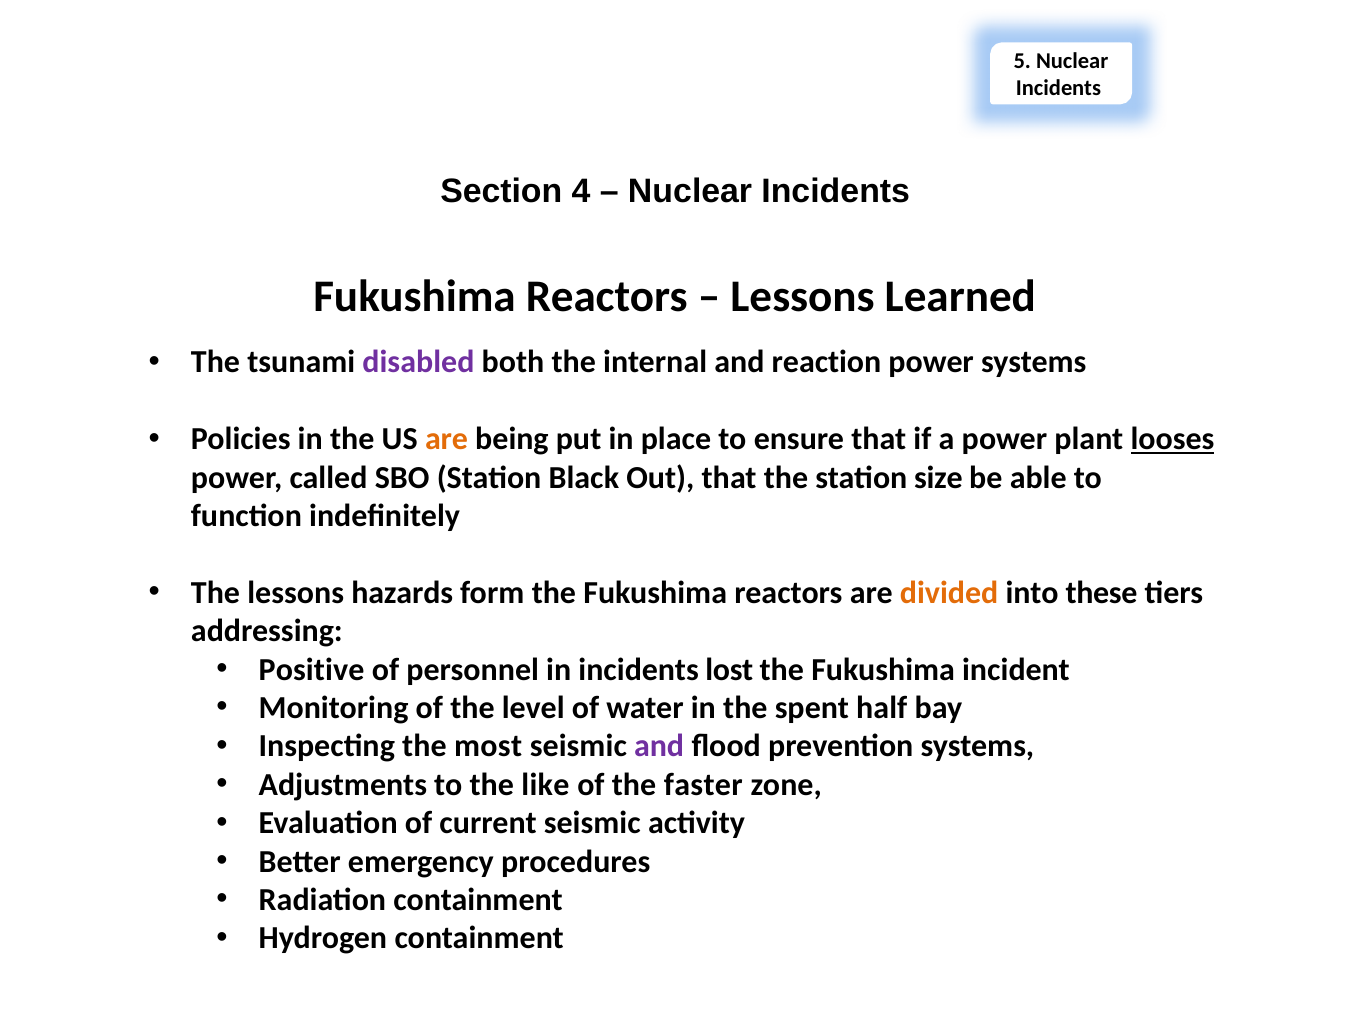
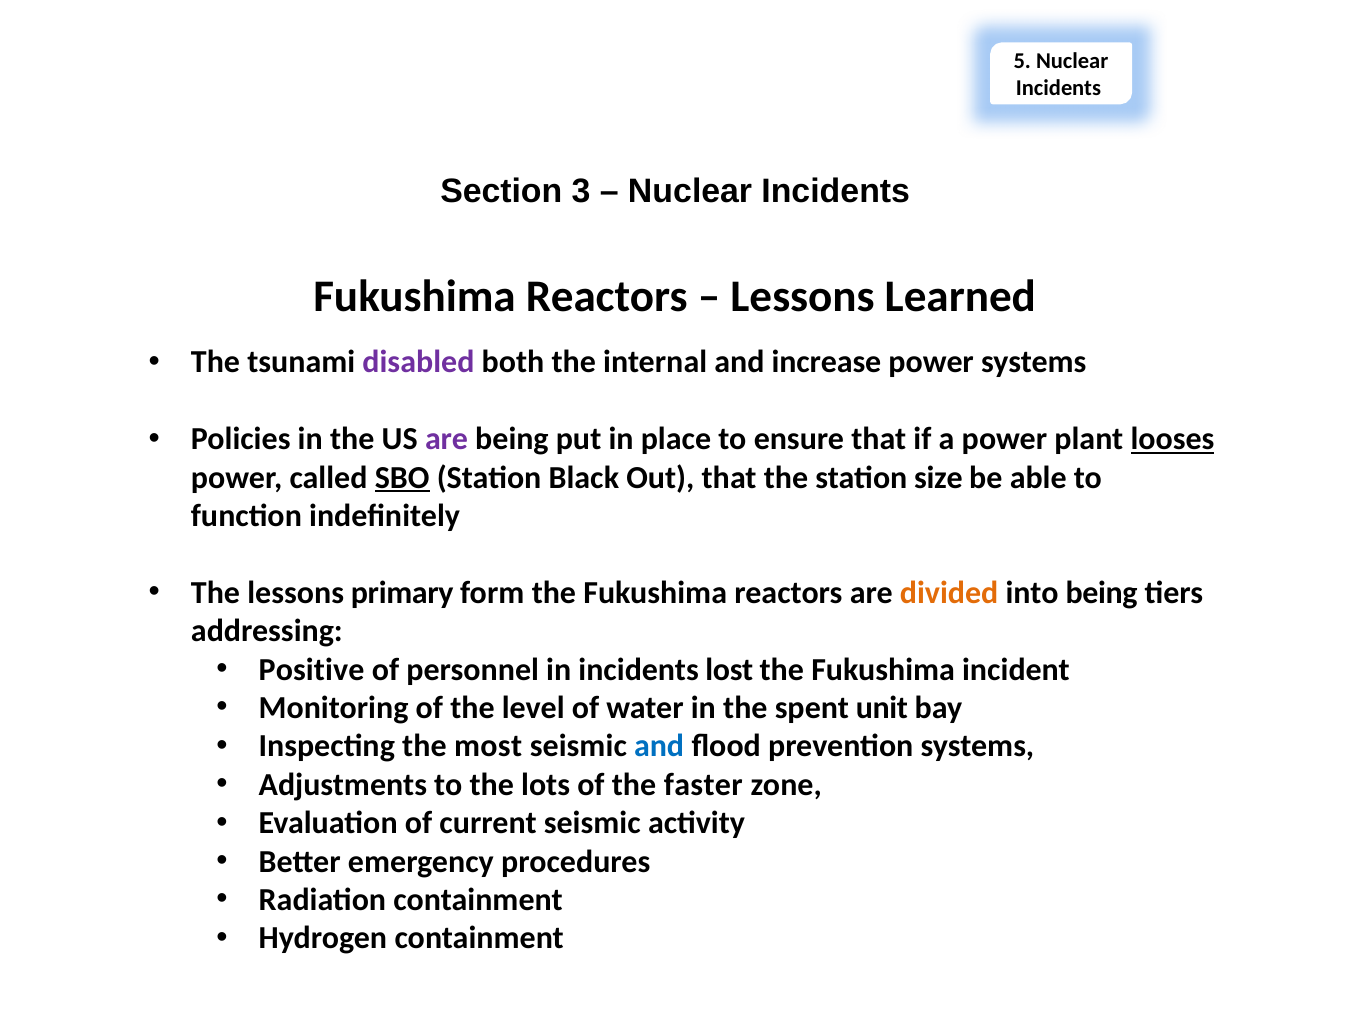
4: 4 -> 3 (581, 191)
reaction: reaction -> increase (826, 362)
are colour: orange -> purple (447, 439)
SBO underline: none -> present (402, 477)
hazards: hazards -> primary (402, 592)
into these: these -> being (1102, 592)
half: half -> unit (882, 708)
and colour: purple -> blue (659, 746)
like: like -> lots (546, 784)
